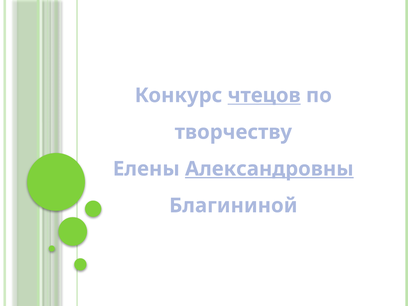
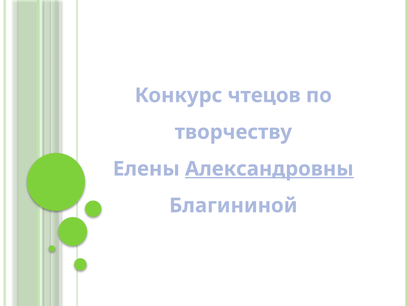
чтецов underline: present -> none (264, 95)
